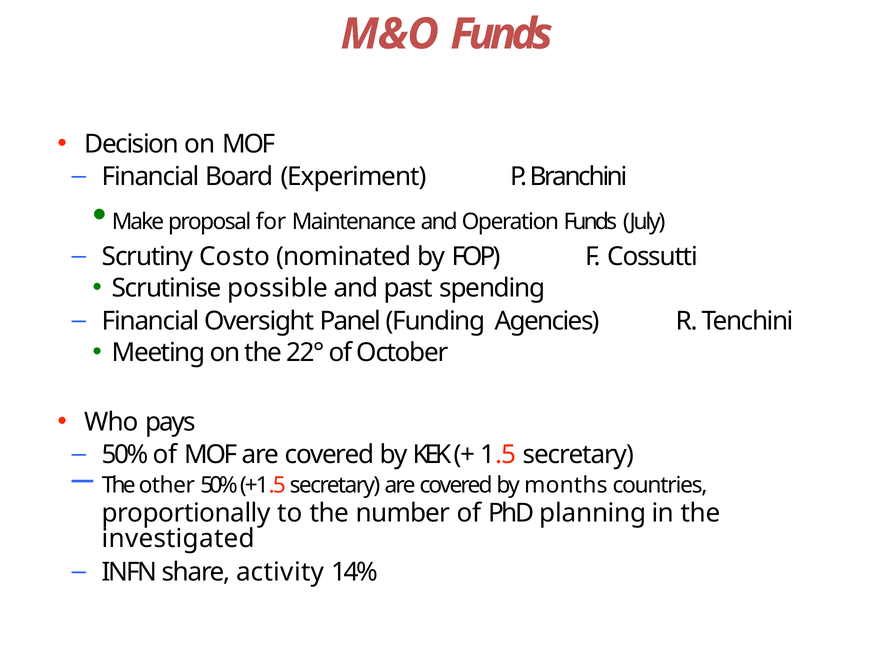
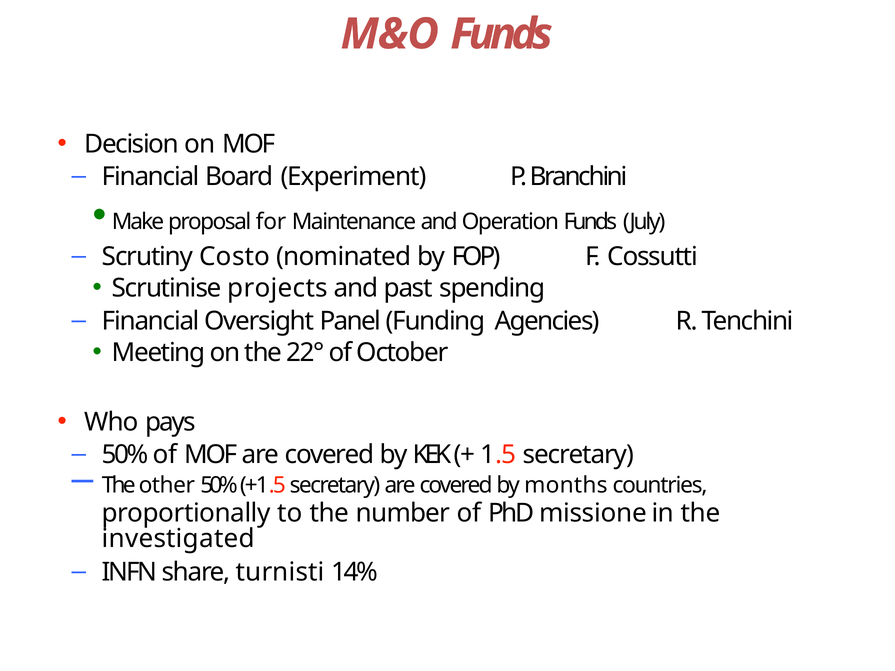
possible: possible -> projects (278, 288)
planning: planning -> missione (593, 513)
activity: activity -> turnisti (280, 572)
